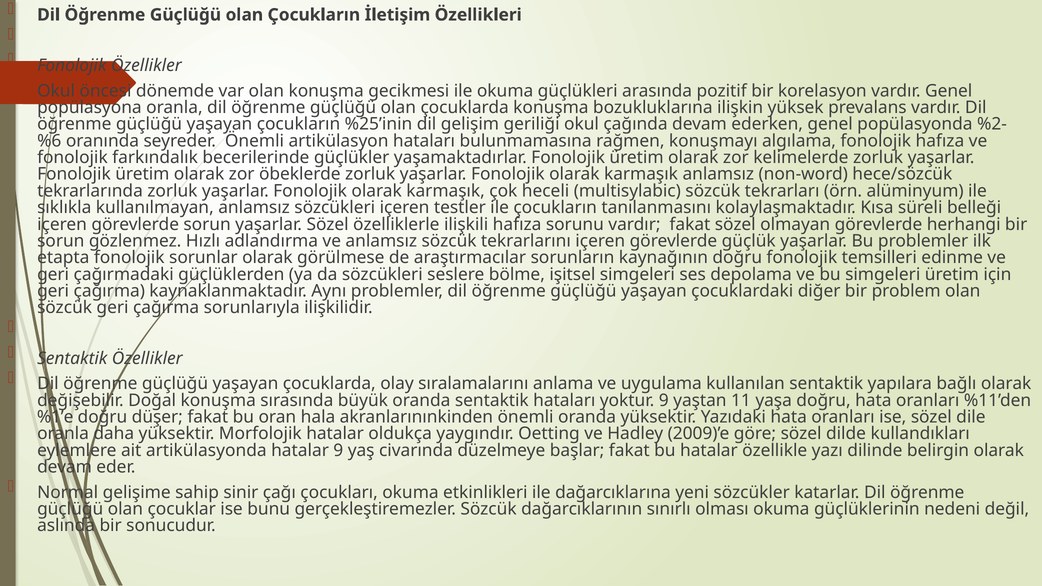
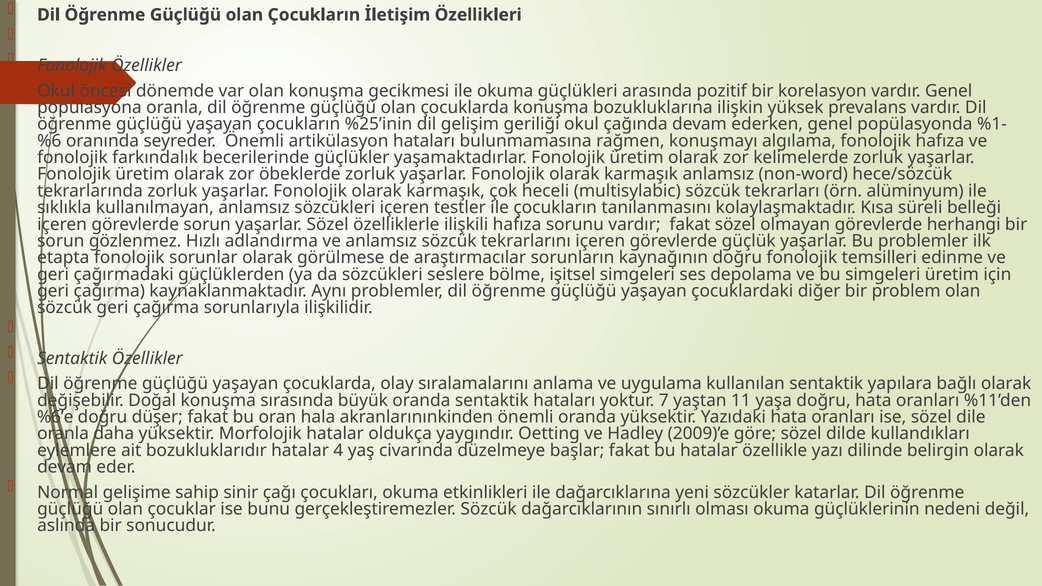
%2-: %2- -> %1- (992, 124)
yoktur 9: 9 -> 7 (664, 400)
%1’e: %1’e -> %6’e (55, 417)
artikülasyonda: artikülasyonda -> bozukluklarıdır (206, 450)
hatalar 9: 9 -> 4 (338, 450)
